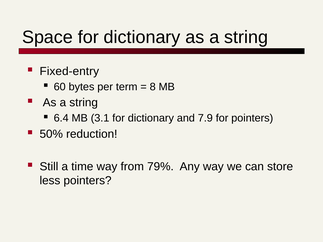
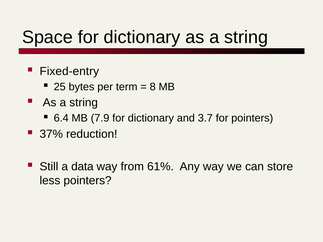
60: 60 -> 25 (60, 87)
3.1: 3.1 -> 7.9 (100, 118)
7.9: 7.9 -> 3.7 (205, 118)
50%: 50% -> 37% (51, 134)
time: time -> data (82, 167)
79%: 79% -> 61% (160, 167)
